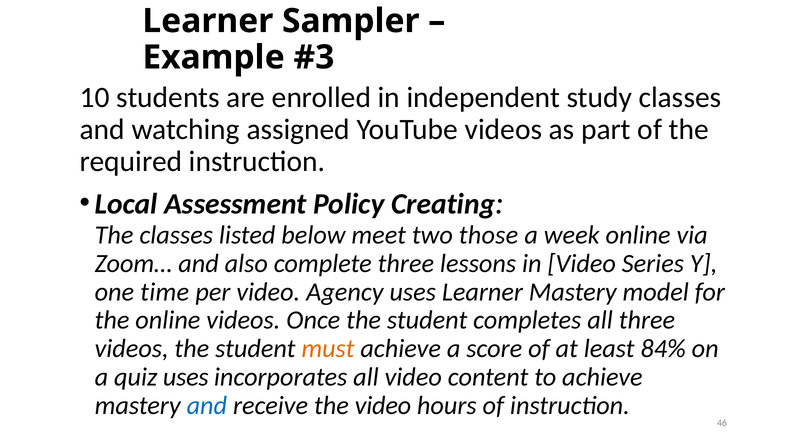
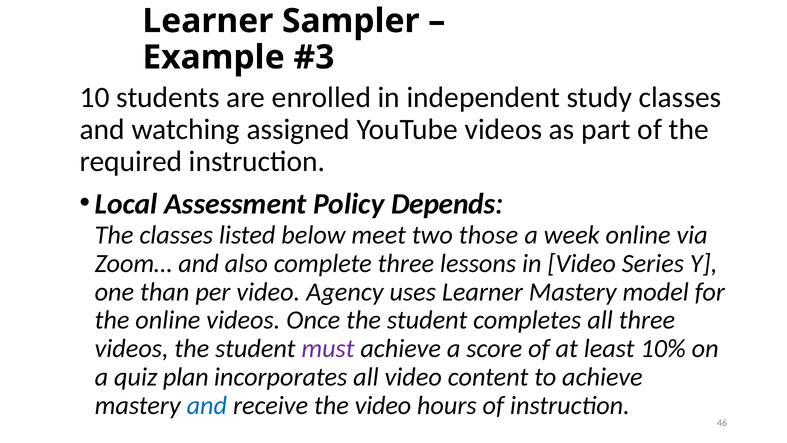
Creating: Creating -> Depends (443, 204)
time: time -> than (165, 292)
must colour: orange -> purple (328, 348)
84%: 84% -> 10% (663, 348)
quiz uses: uses -> plan (186, 377)
